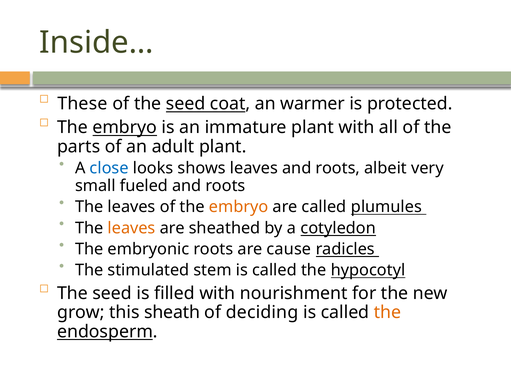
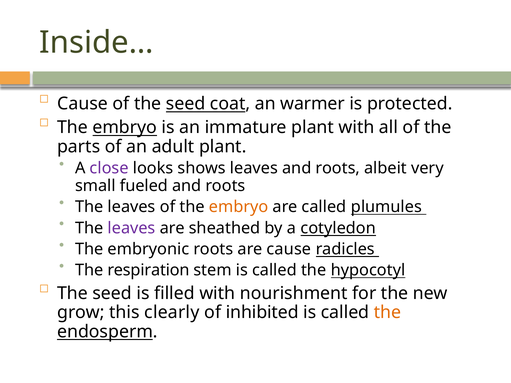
These: These -> Cause (83, 104)
close colour: blue -> purple (109, 168)
leaves colour: orange -> purple (132, 228)
stimulated: stimulated -> respiration (149, 270)
sheath: sheath -> clearly (172, 313)
deciding: deciding -> inhibited (262, 313)
